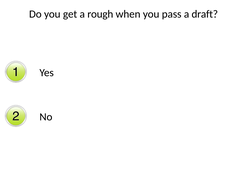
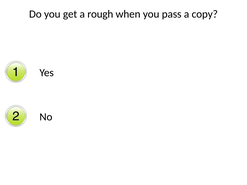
draft: draft -> copy (205, 14)
